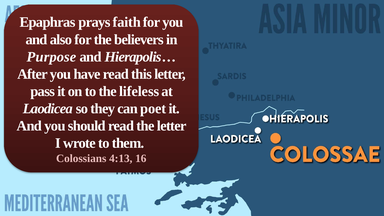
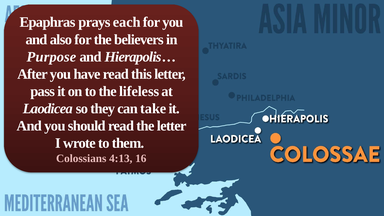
faith: faith -> each (127, 22)
poet: poet -> take (153, 109)
